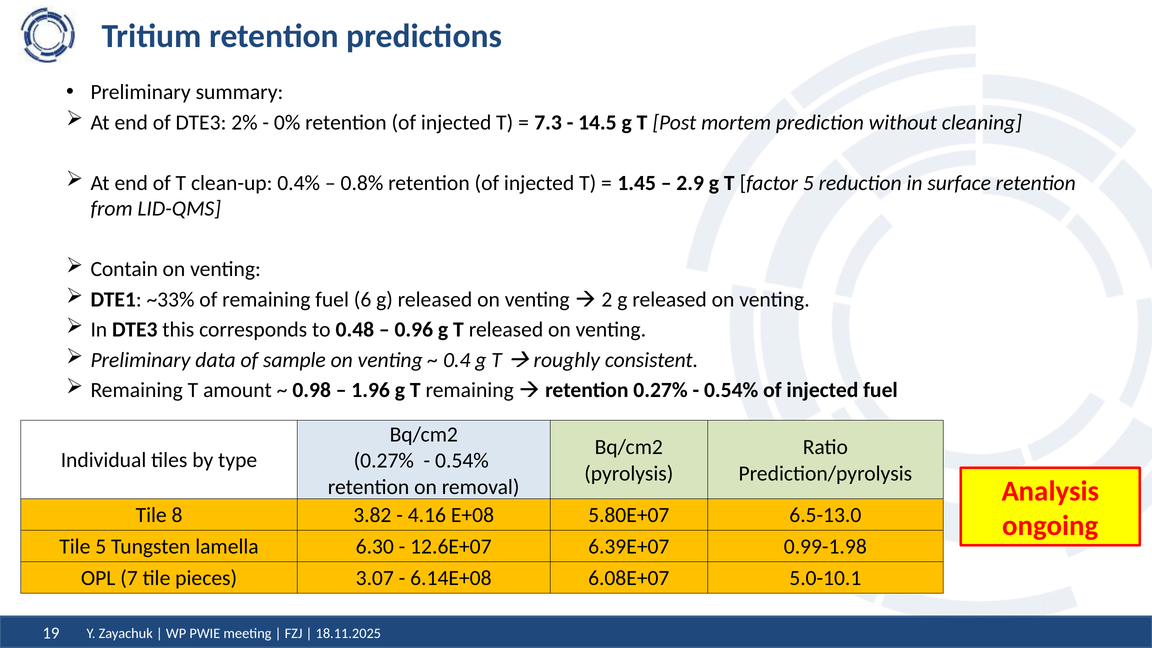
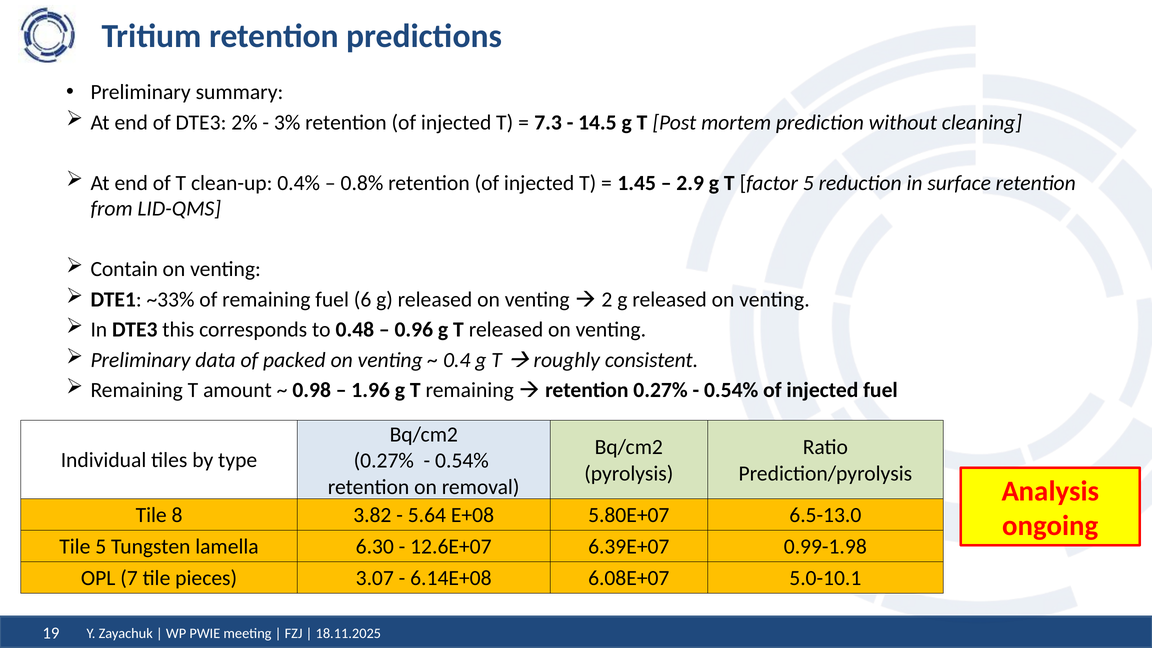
0%: 0% -> 3% (287, 122)
sample: sample -> packed (294, 360)
4.16: 4.16 -> 5.64 (427, 515)
